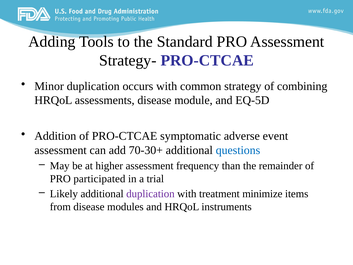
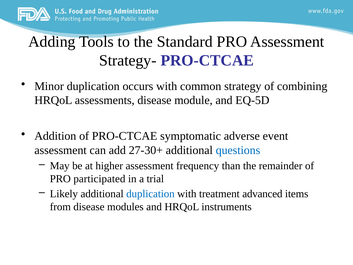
70-30+: 70-30+ -> 27-30+ (146, 150)
duplication colour: purple -> blue (150, 194)
minimize: minimize -> advanced (262, 194)
